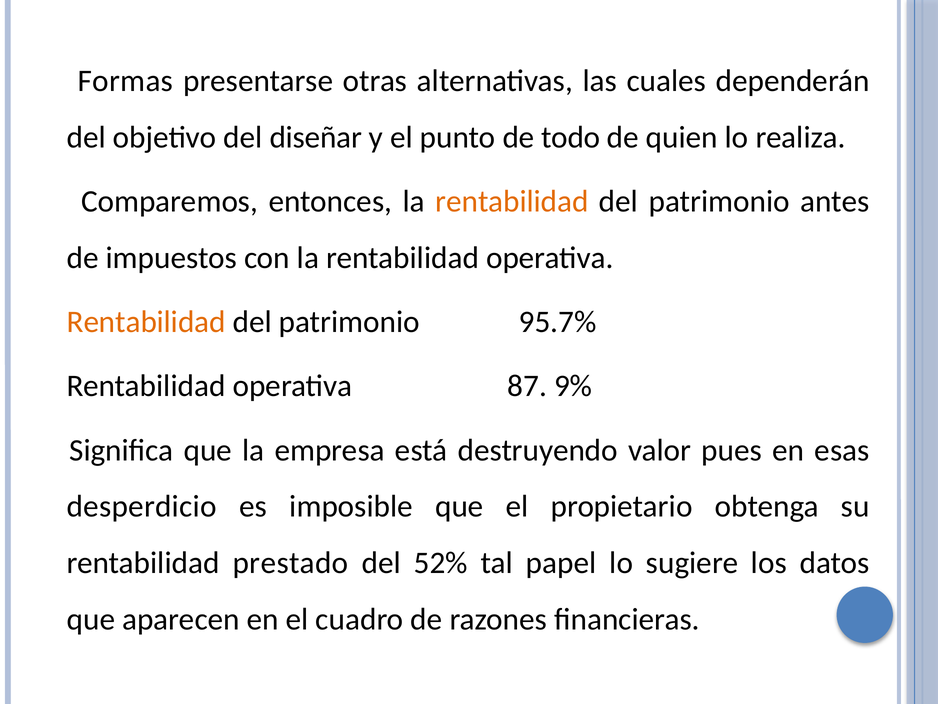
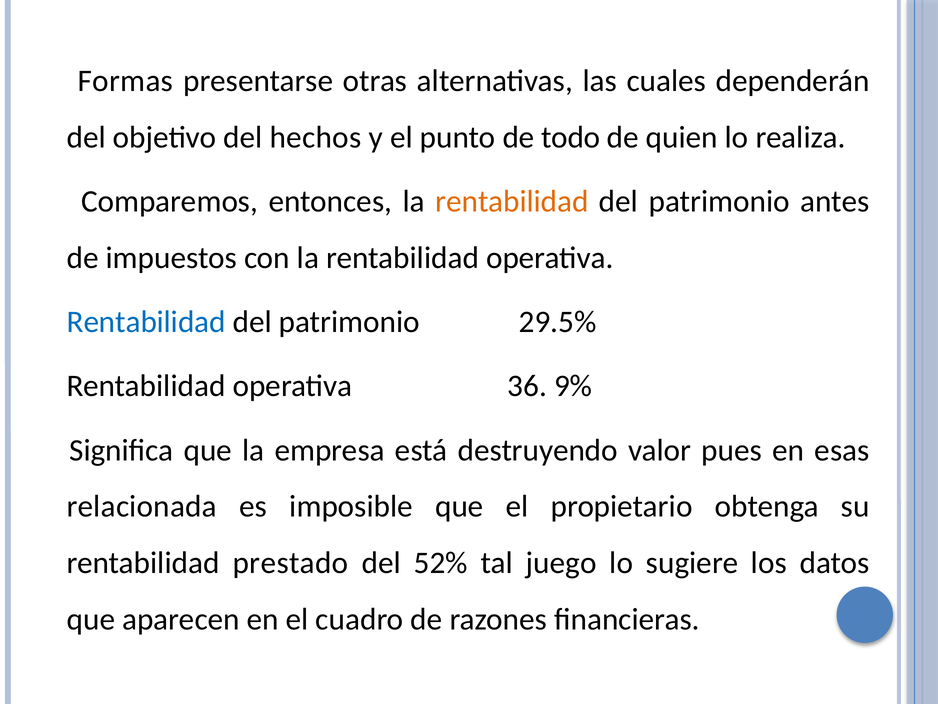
diseñar: diseñar -> hechos (316, 137)
Rentabilidad colour: orange -> blue (146, 322)
95.7%: 95.7% -> 29.5% (558, 322)
87: 87 -> 36 (527, 386)
desperdicio: desperdicio -> relacionada (142, 506)
papel: papel -> juego (561, 563)
